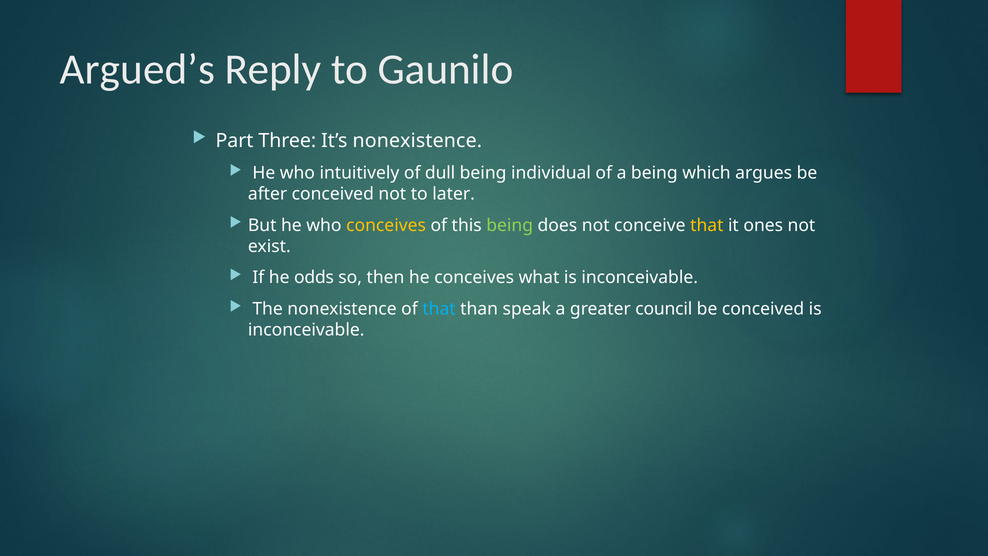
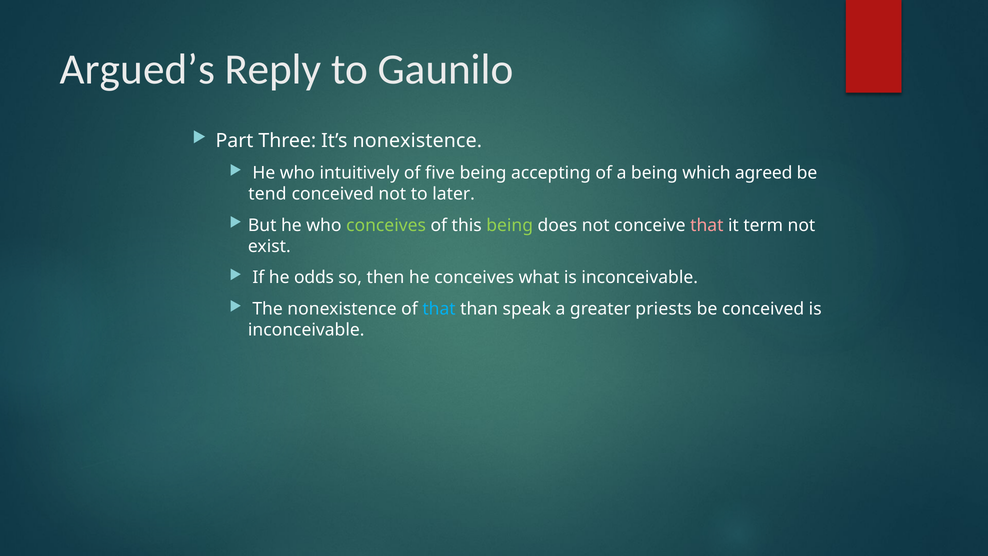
dull: dull -> five (440, 173)
individual: individual -> accepting (551, 173)
argues: argues -> agreed (764, 173)
after: after -> tend (267, 194)
conceives colour: yellow -> light green (386, 225)
that colour: yellow -> pink (707, 225)
ones: ones -> term (763, 225)
council: council -> priests (664, 309)
